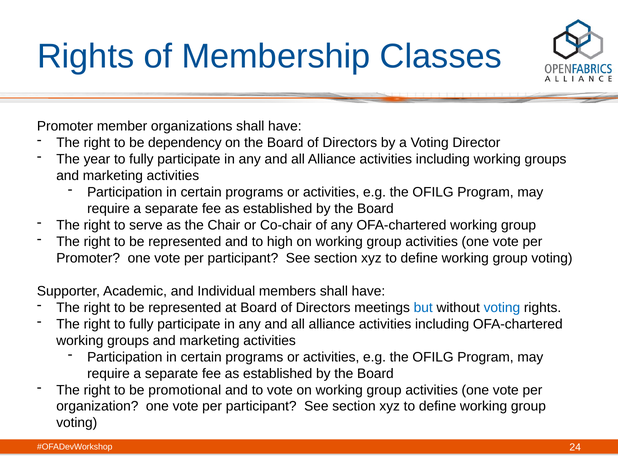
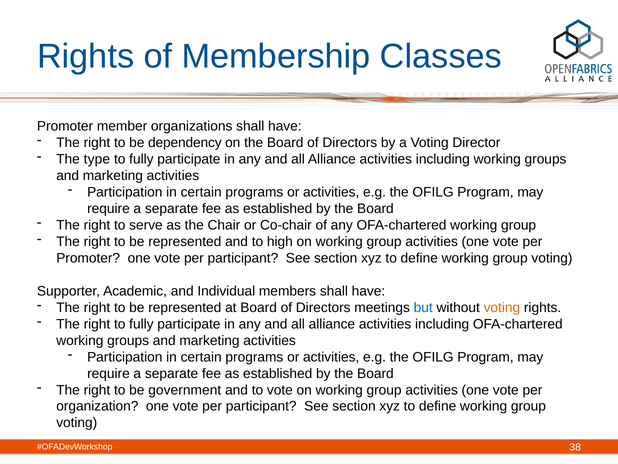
year: year -> type (97, 159)
voting colour: blue -> orange (502, 307)
promotional: promotional -> government (185, 390)
24: 24 -> 38 (575, 447)
